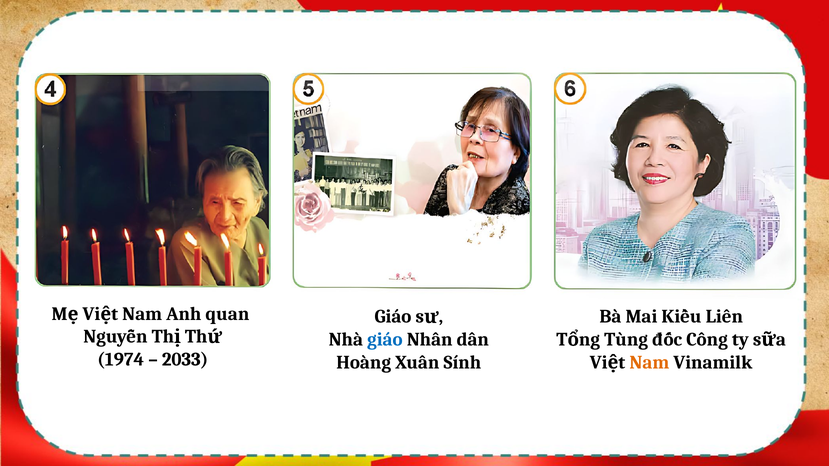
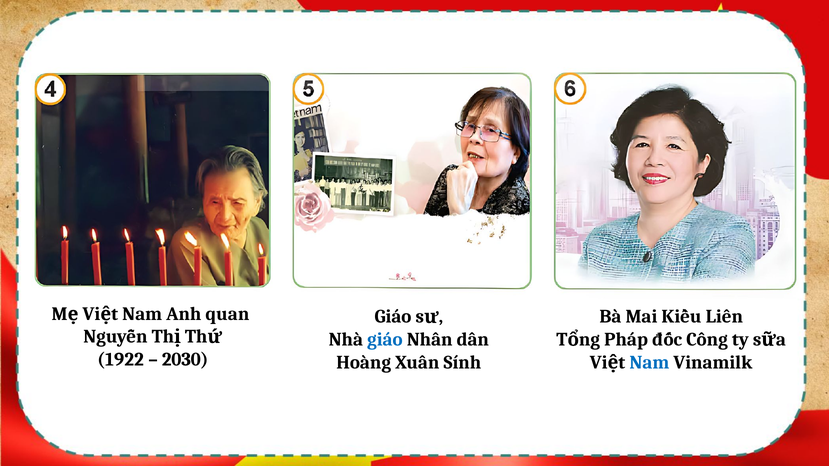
Tùng: Tùng -> Pháp (626, 340)
1974: 1974 -> 1922 (121, 360)
2033: 2033 -> 2030 (185, 360)
Nam colour: orange -> blue (649, 363)
